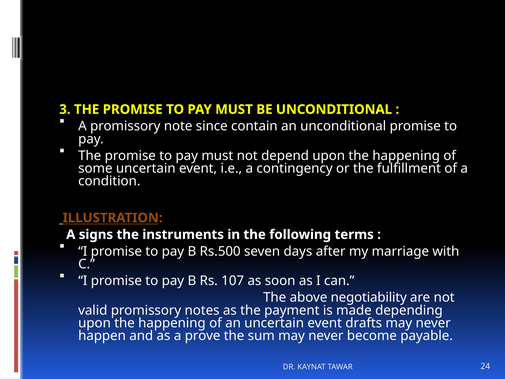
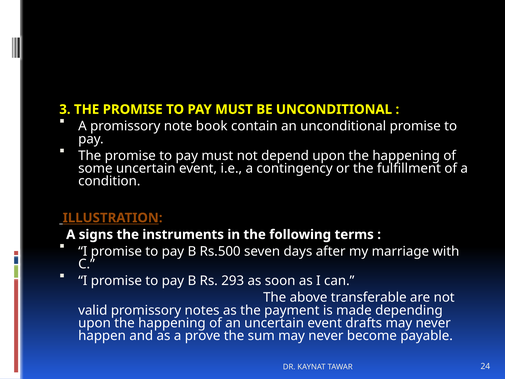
since: since -> book (212, 126)
107: 107 -> 293 (233, 281)
negotiability: negotiability -> transferable (369, 297)
